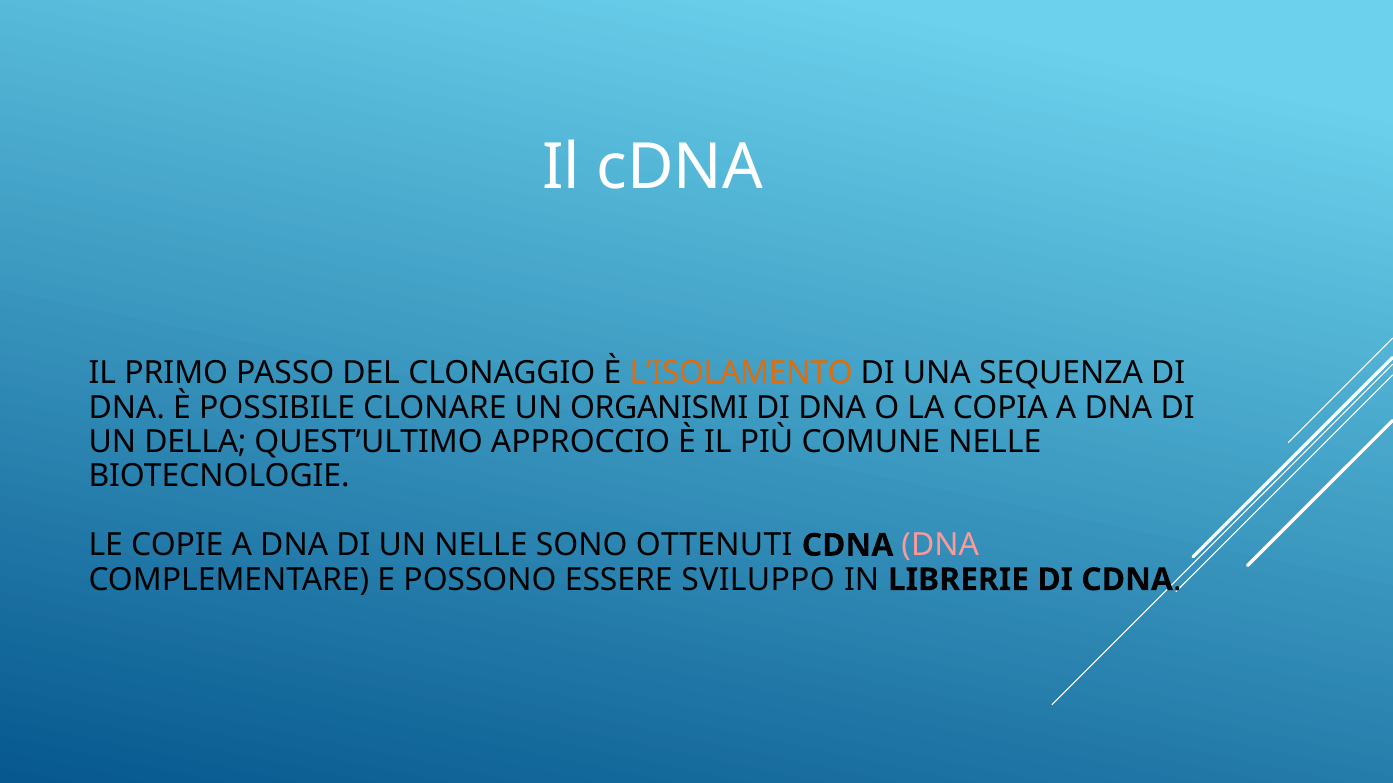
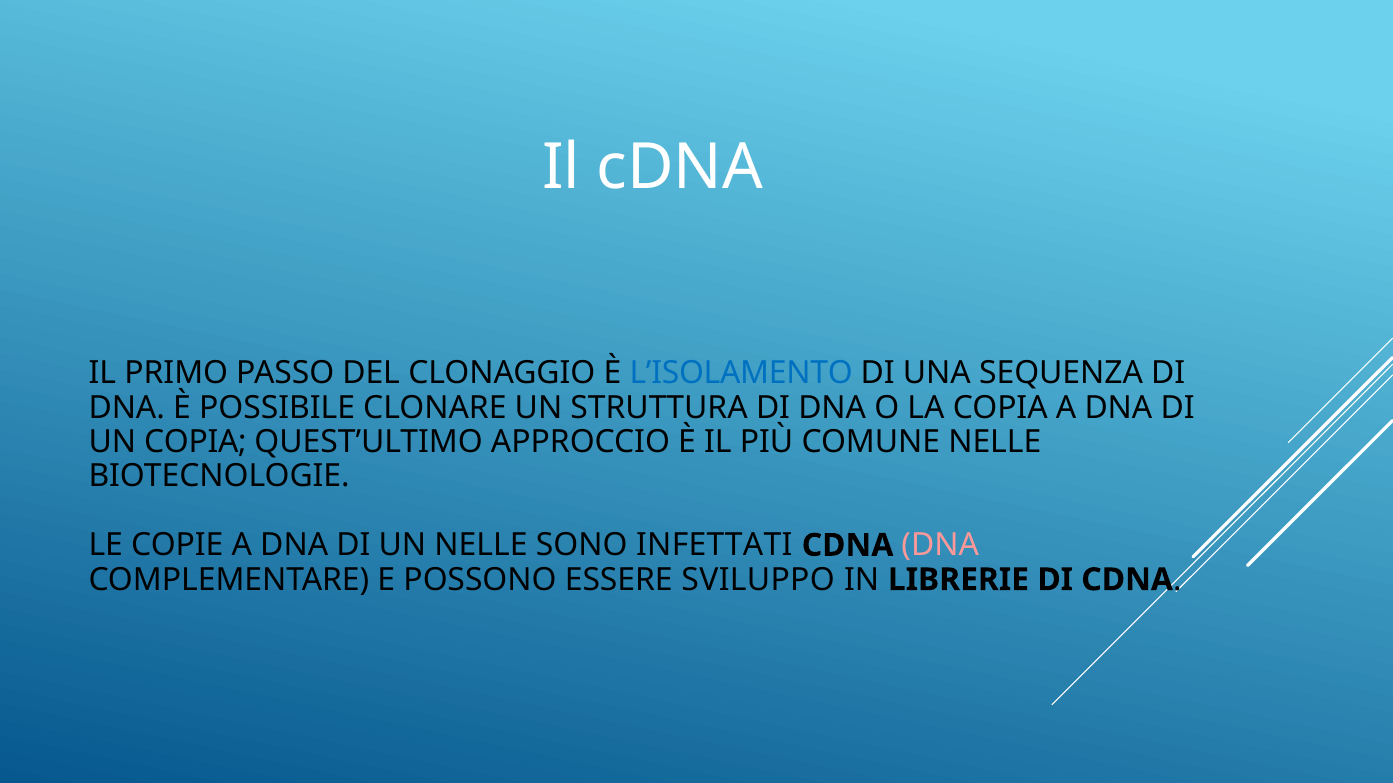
L’ISOLAMENTO colour: orange -> blue (741, 373)
ORGANISMI: ORGANISMI -> STRUTTURA (659, 408)
UN DELLA: DELLA -> COPIA (195, 442)
OTTENUTI: OTTENUTI -> INFETTATI (714, 546)
